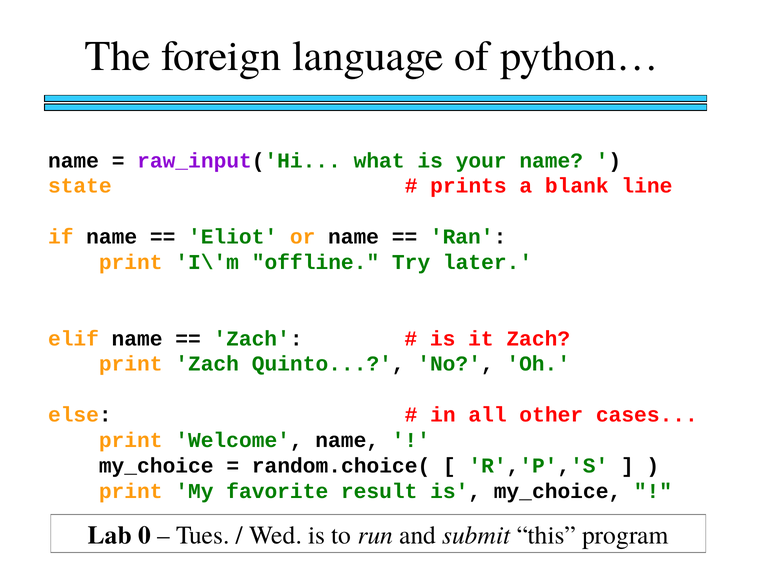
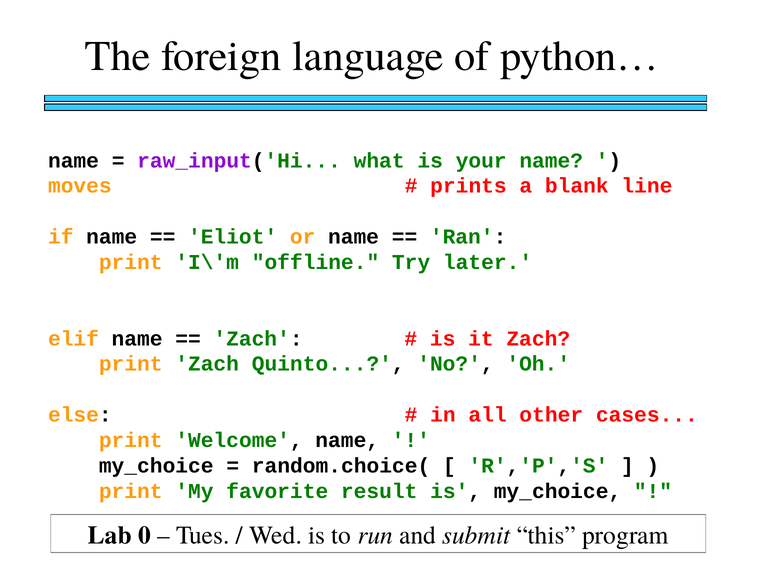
state: state -> moves (80, 186)
